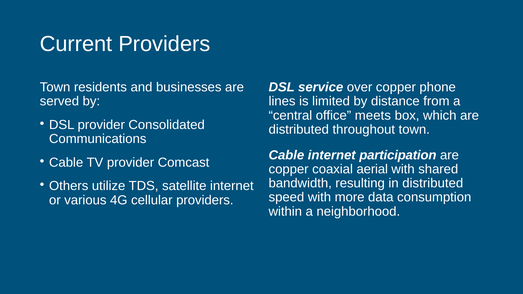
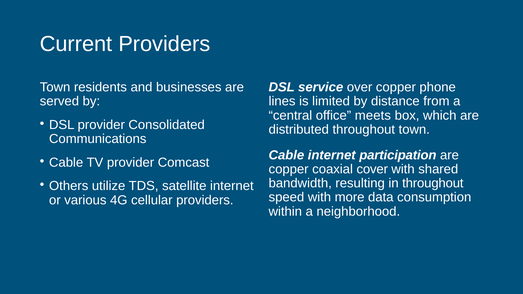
aerial: aerial -> cover (372, 169)
in distributed: distributed -> throughout (433, 183)
